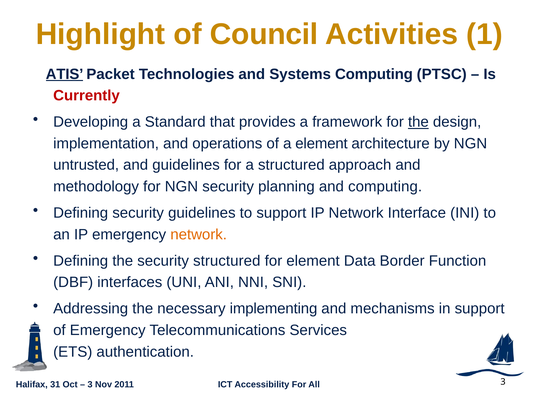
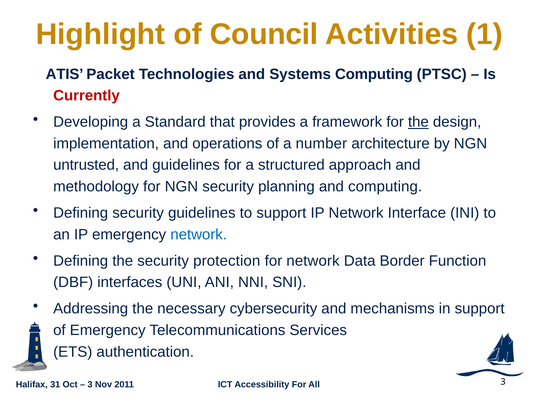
ATIS underline: present -> none (65, 74)
a element: element -> number (321, 144)
network colour: orange -> blue (199, 235)
security structured: structured -> protection (227, 261)
for element: element -> network (313, 261)
implementing: implementing -> cybersecurity (274, 309)
